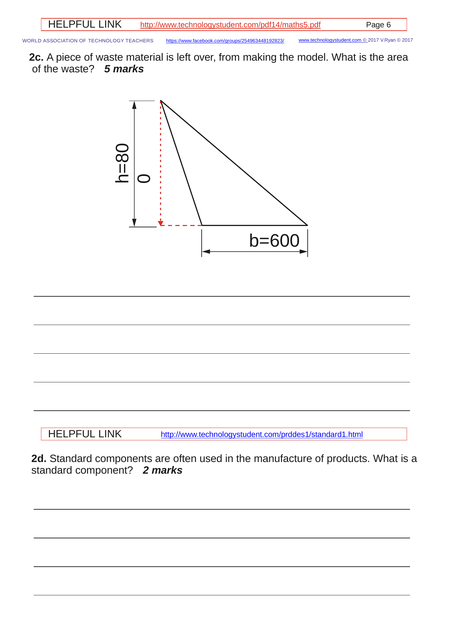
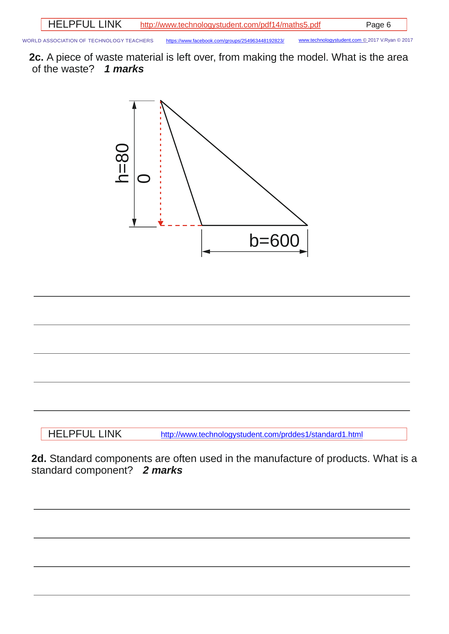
5: 5 -> 1 (107, 69)
